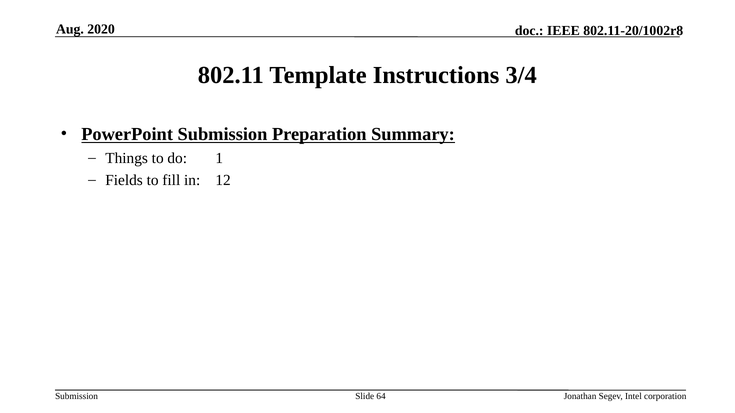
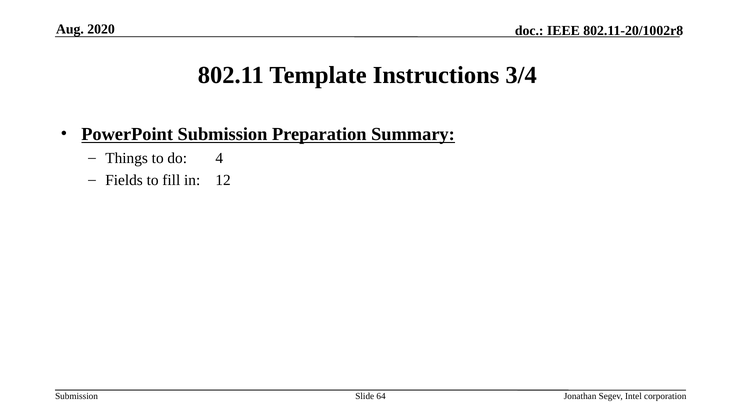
1: 1 -> 4 (219, 158)
